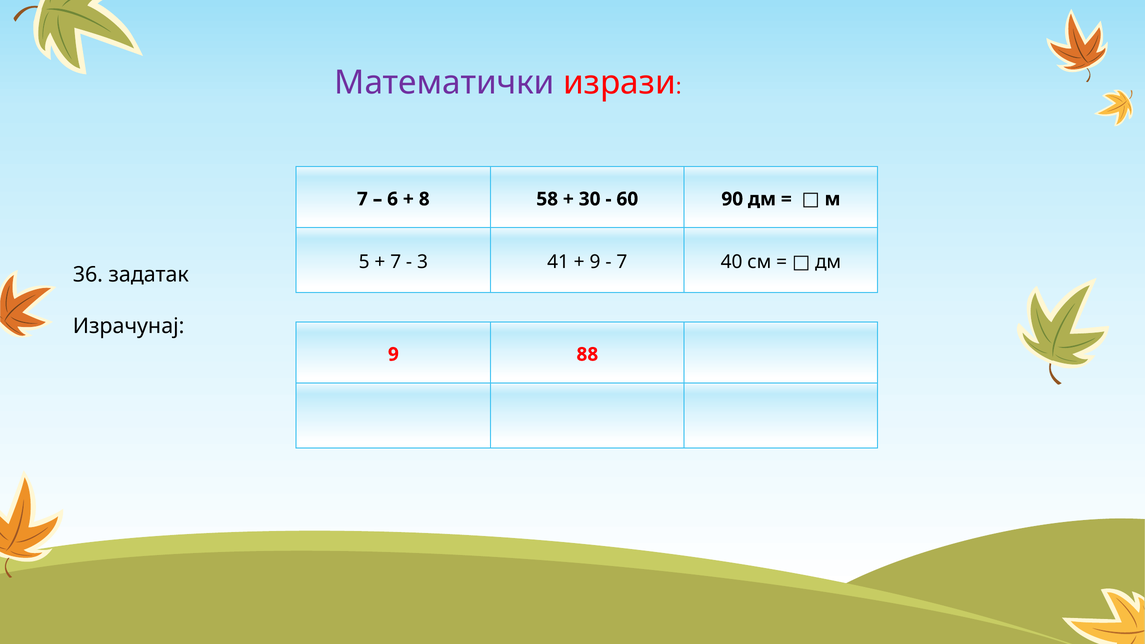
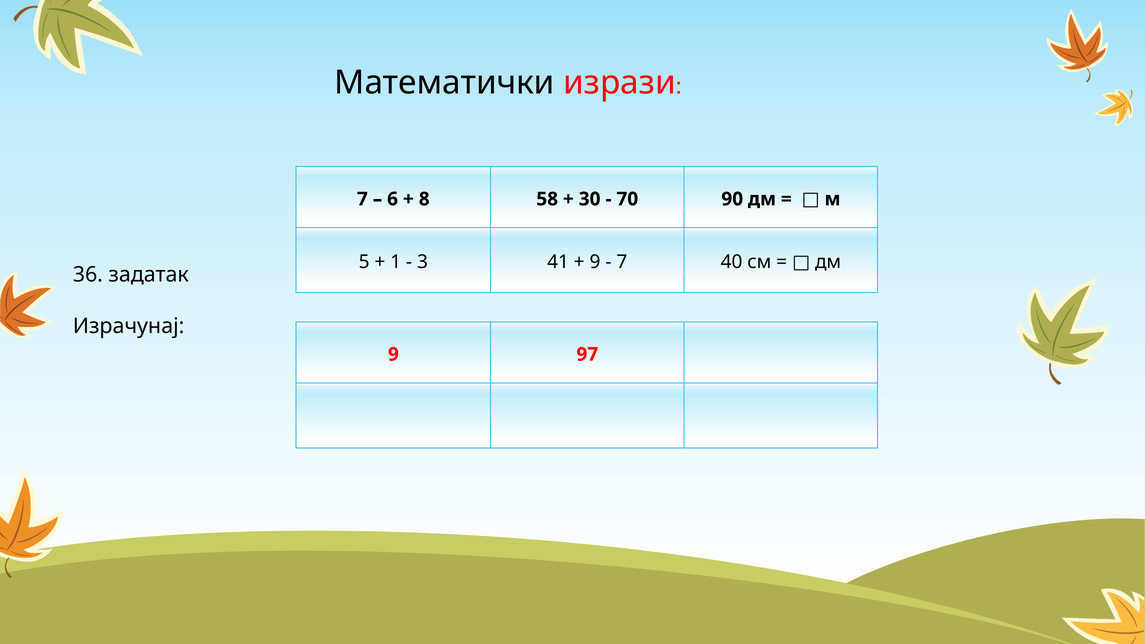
Математички colour: purple -> black (445, 83)
60: 60 -> 70 (627, 199)
7: 7 -> 1 (396, 262)
88: 88 -> 97 (587, 354)
